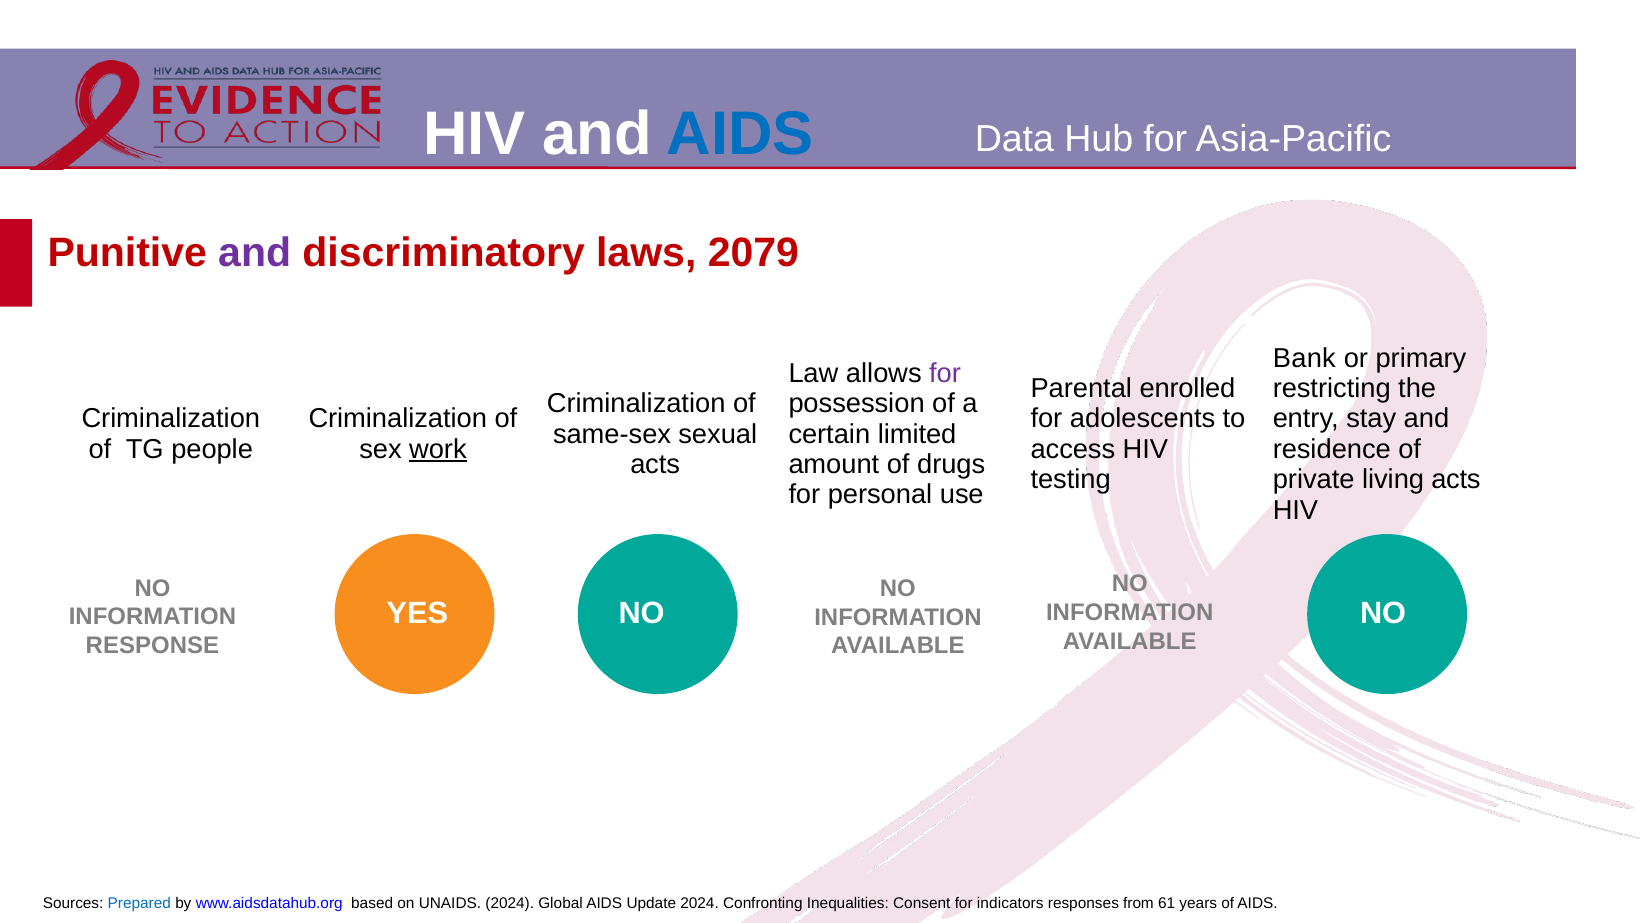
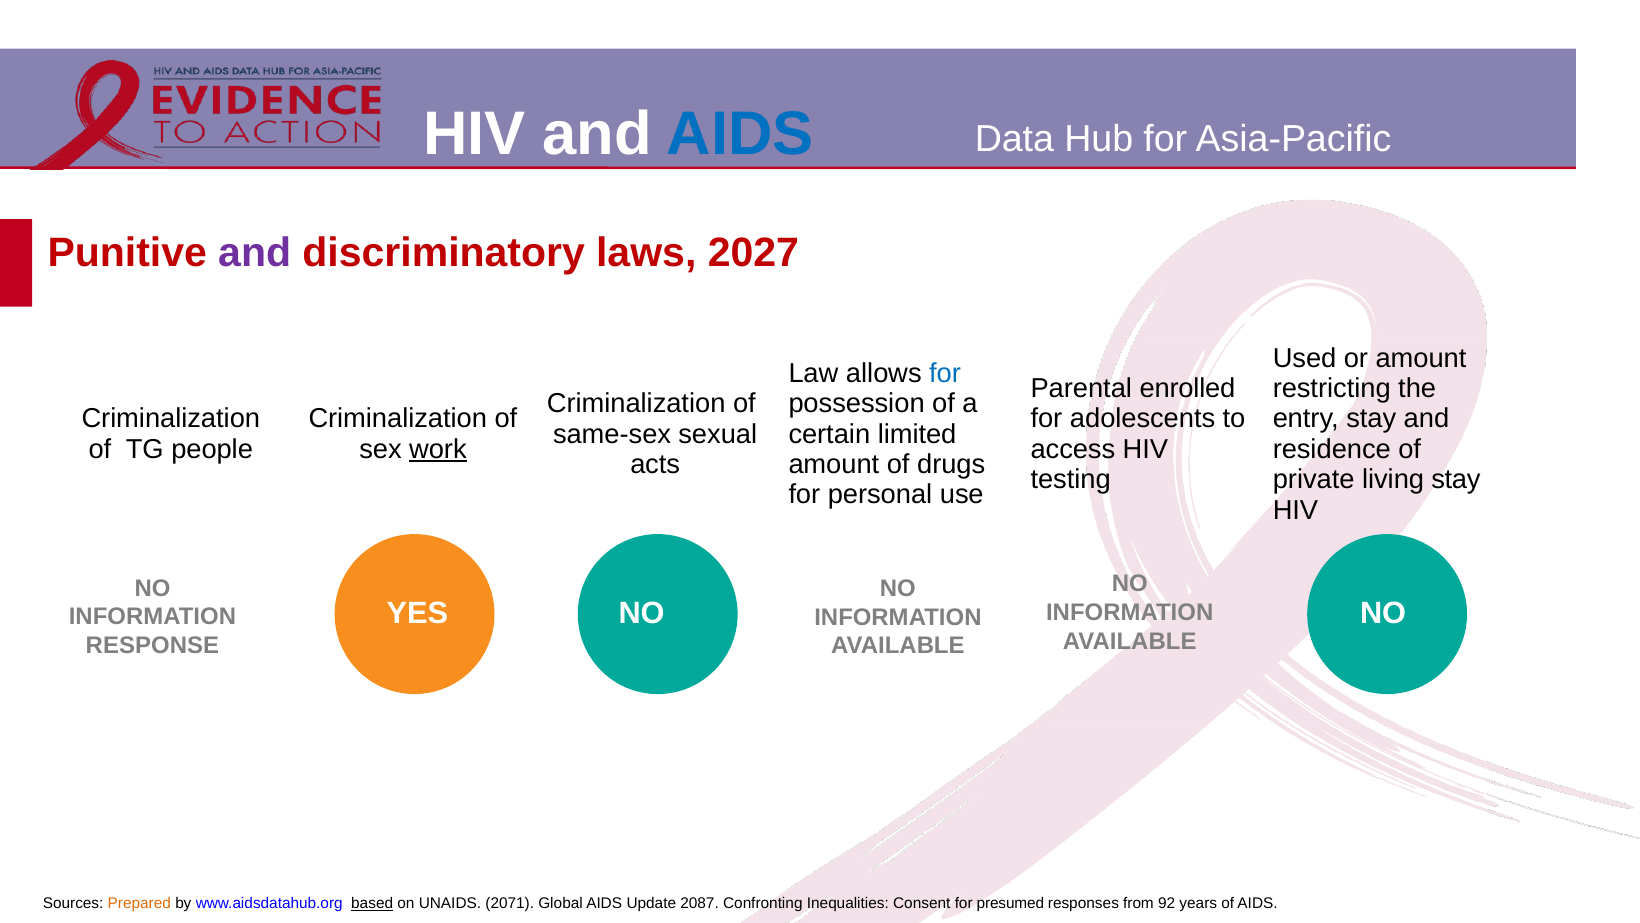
2079: 2079 -> 2027 (753, 253)
Bank: Bank -> Used (1305, 358)
or primary: primary -> amount (1421, 358)
for colour: purple -> blue (945, 373)
living acts: acts -> stay (1456, 479)
Prepared colour: blue -> orange (139, 903)
based underline: none -> present (372, 903)
UNAIDS 2024: 2024 -> 2071 (510, 903)
Update 2024: 2024 -> 2087 (700, 903)
indicators: indicators -> presumed (1010, 903)
61: 61 -> 92 (1167, 903)
